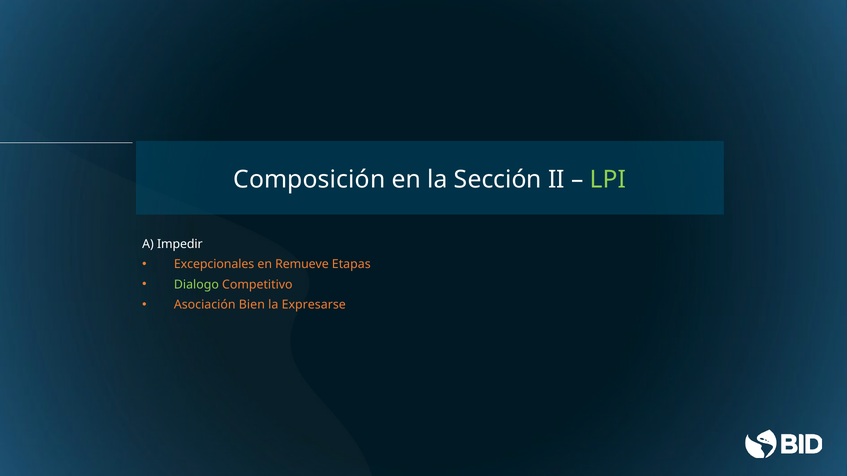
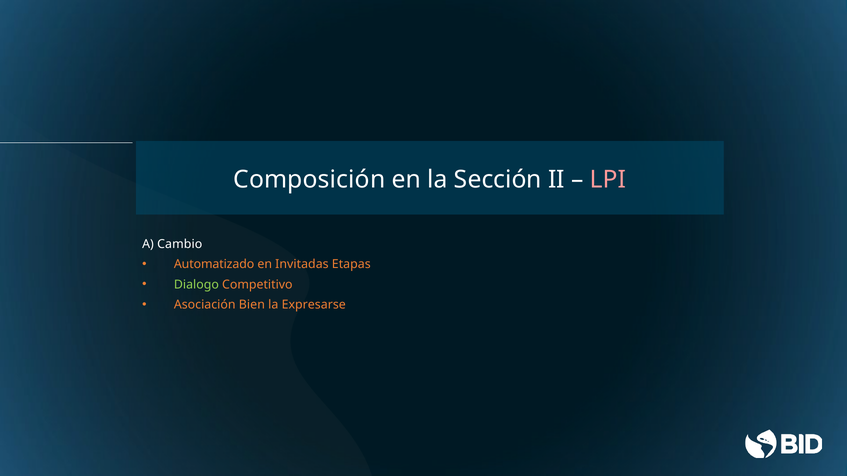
LPI colour: light green -> pink (608, 180)
Impedir: Impedir -> Cambio (180, 244)
Excepcionales: Excepcionales -> Automatizado (214, 265)
Remueve: Remueve -> Invitadas (302, 265)
